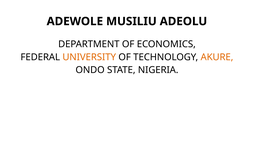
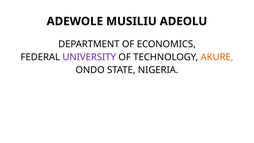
UNIVERSITY colour: orange -> purple (89, 57)
